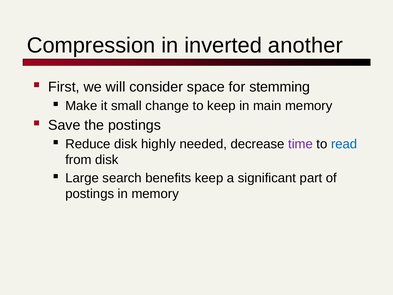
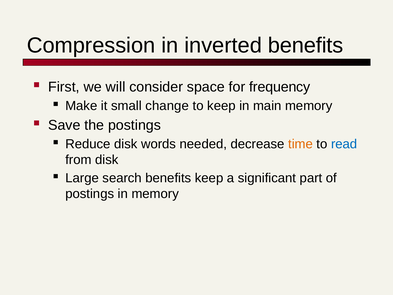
inverted another: another -> benefits (306, 45)
stemming: stemming -> frequency (280, 87)
highly: highly -> words (159, 144)
time colour: purple -> orange (301, 144)
